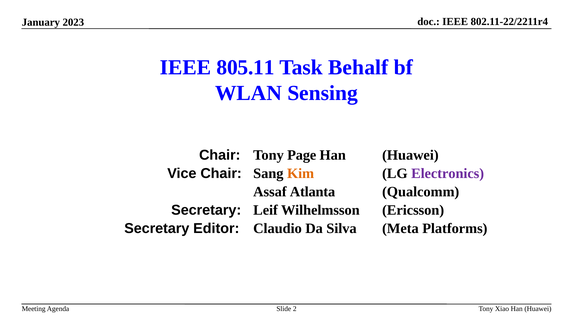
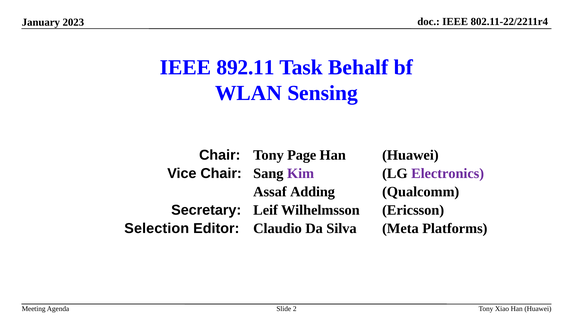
805.11: 805.11 -> 892.11 (246, 67)
Kim colour: orange -> purple (301, 174)
Atlanta: Atlanta -> Adding (313, 192)
Secretary: Secretary -> Selection (157, 229)
